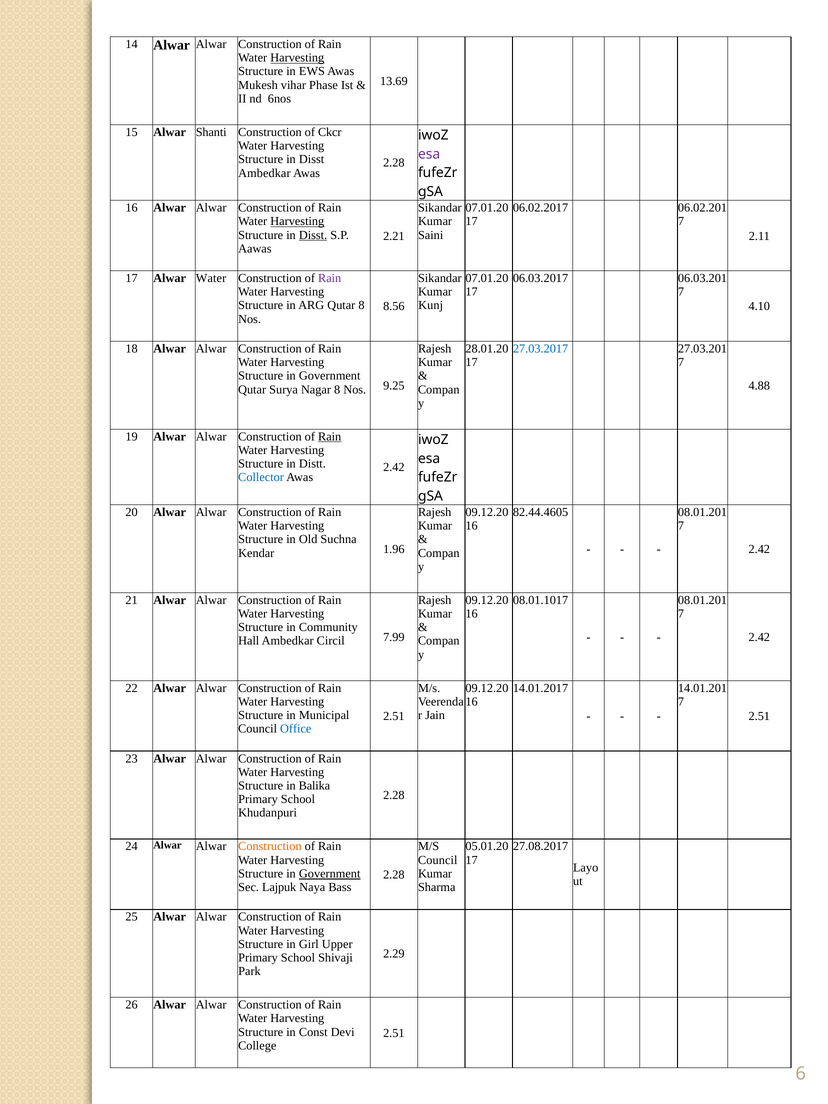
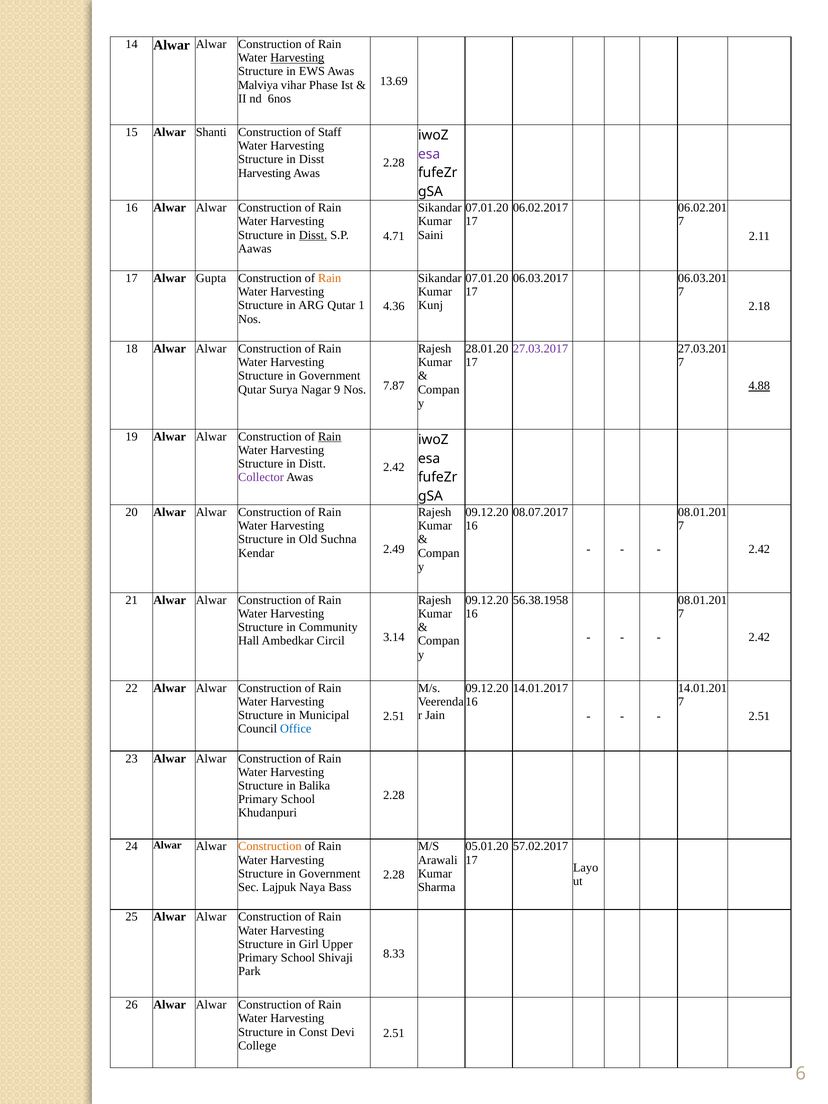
Mukesh: Mukesh -> Malviya (258, 85)
Ckcr: Ckcr -> Staff (330, 132)
Ambedkar: Ambedkar -> Harvesting (265, 173)
Harvesting underline: present -> none (297, 221)
2.21: 2.21 -> 4.71 (394, 236)
Alwar Water: Water -> Gupta (211, 278)
Rain colour: purple -> orange (330, 278)
Qutar 8: 8 -> 1 (362, 305)
8.56: 8.56 -> 4.36 (394, 306)
4.10: 4.10 -> 2.18 (759, 306)
27.03.2017 colour: blue -> purple (541, 349)
4.88 underline: none -> present (759, 386)
Nagar 8: 8 -> 9 (337, 389)
9.25: 9.25 -> 7.87 (394, 386)
Collector colour: blue -> purple (261, 477)
82.44.4605: 82.44.4605 -> 08.07.2017 (541, 512)
1.96: 1.96 -> 2.49 (394, 549)
08.01.1017: 08.01.1017 -> 56.38.1958 (541, 600)
7.99: 7.99 -> 3.14 (394, 637)
27.08.2017: 27.08.2017 -> 57.02.2017 (541, 846)
Council: Council -> Arawali (438, 860)
Government underline: present -> none (330, 874)
2.29: 2.29 -> 8.33 (394, 954)
